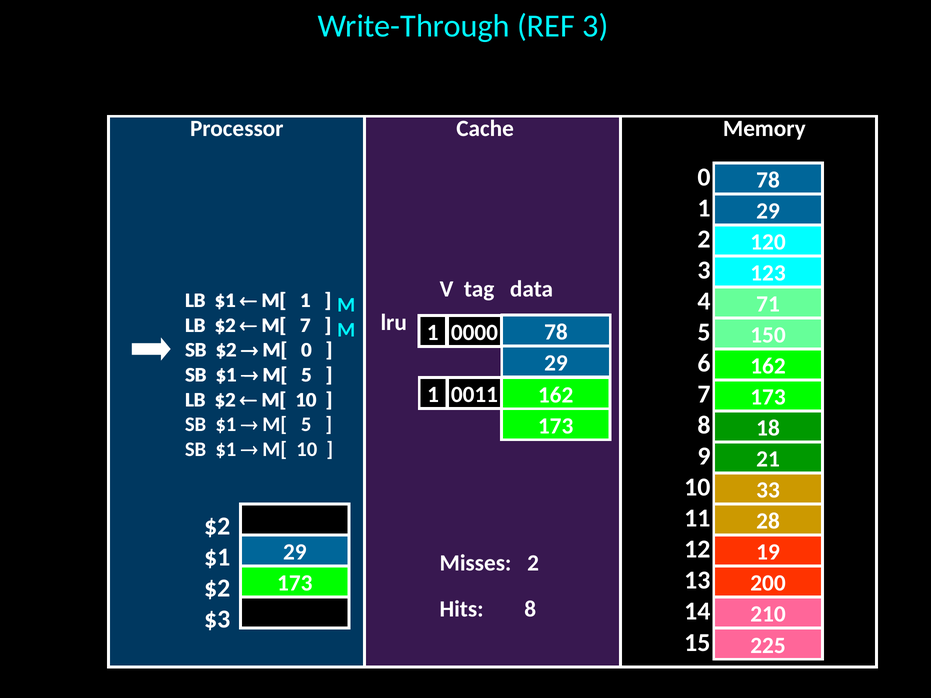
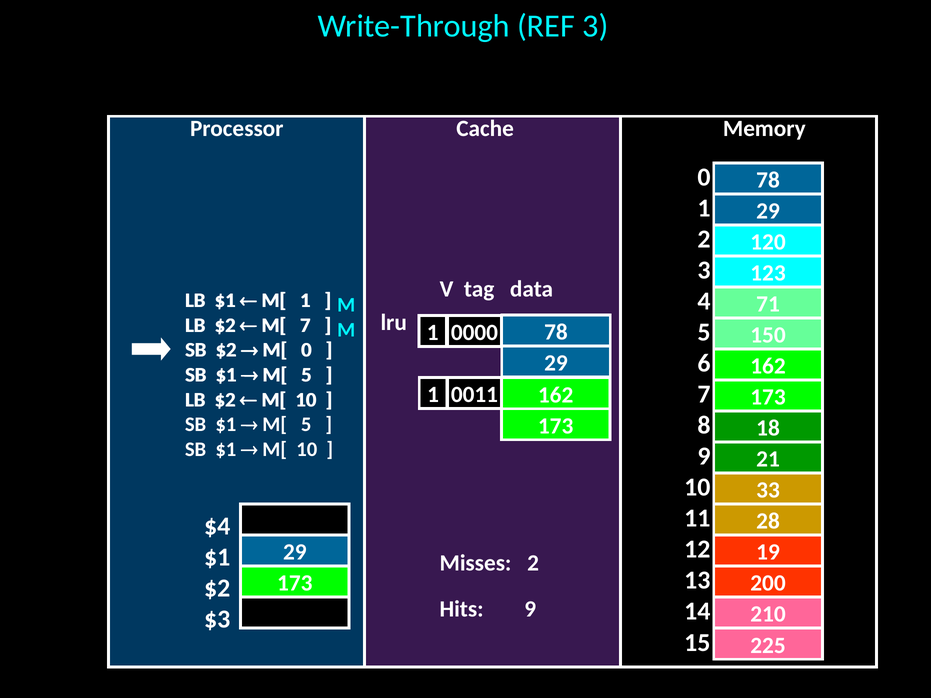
$2: $2 -> $4 (217, 526)
Hits 8: 8 -> 9 (530, 609)
